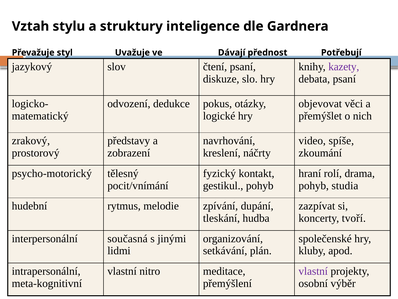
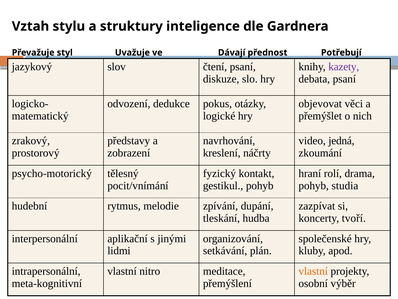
spíše: spíše -> jedná (341, 141)
současná: současná -> aplikační (128, 238)
vlastní colour: purple -> orange (313, 271)
